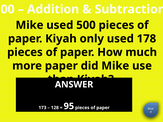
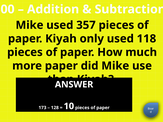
500: 500 -> 357 (86, 25)
178: 178 -> 118 (146, 39)
95: 95 -> 10 (69, 106)
